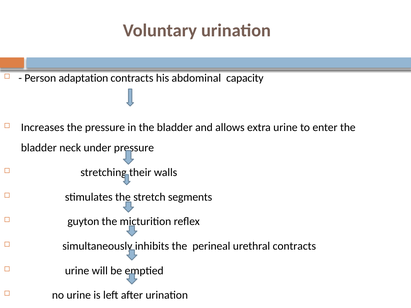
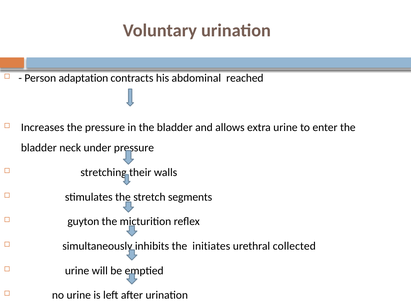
capacity: capacity -> reached (245, 78)
perineal: perineal -> initiates (211, 246)
urethral contracts: contracts -> collected (294, 246)
